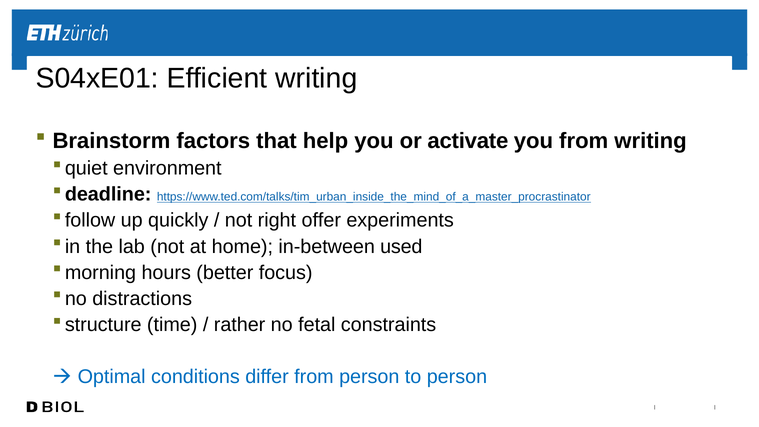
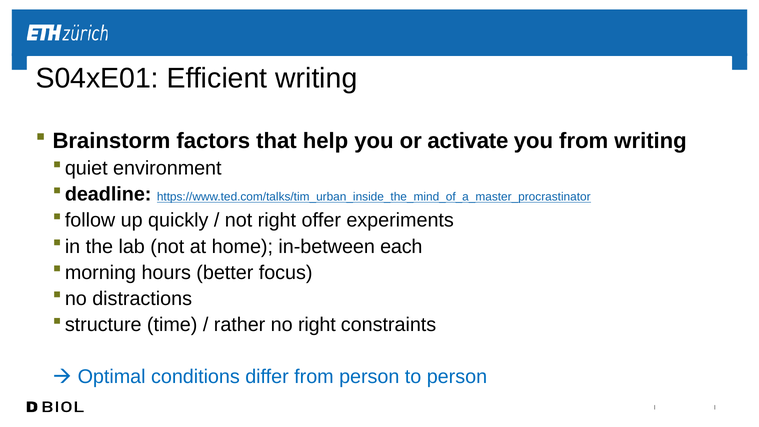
used: used -> each (401, 246)
no fetal: fetal -> right (317, 325)
